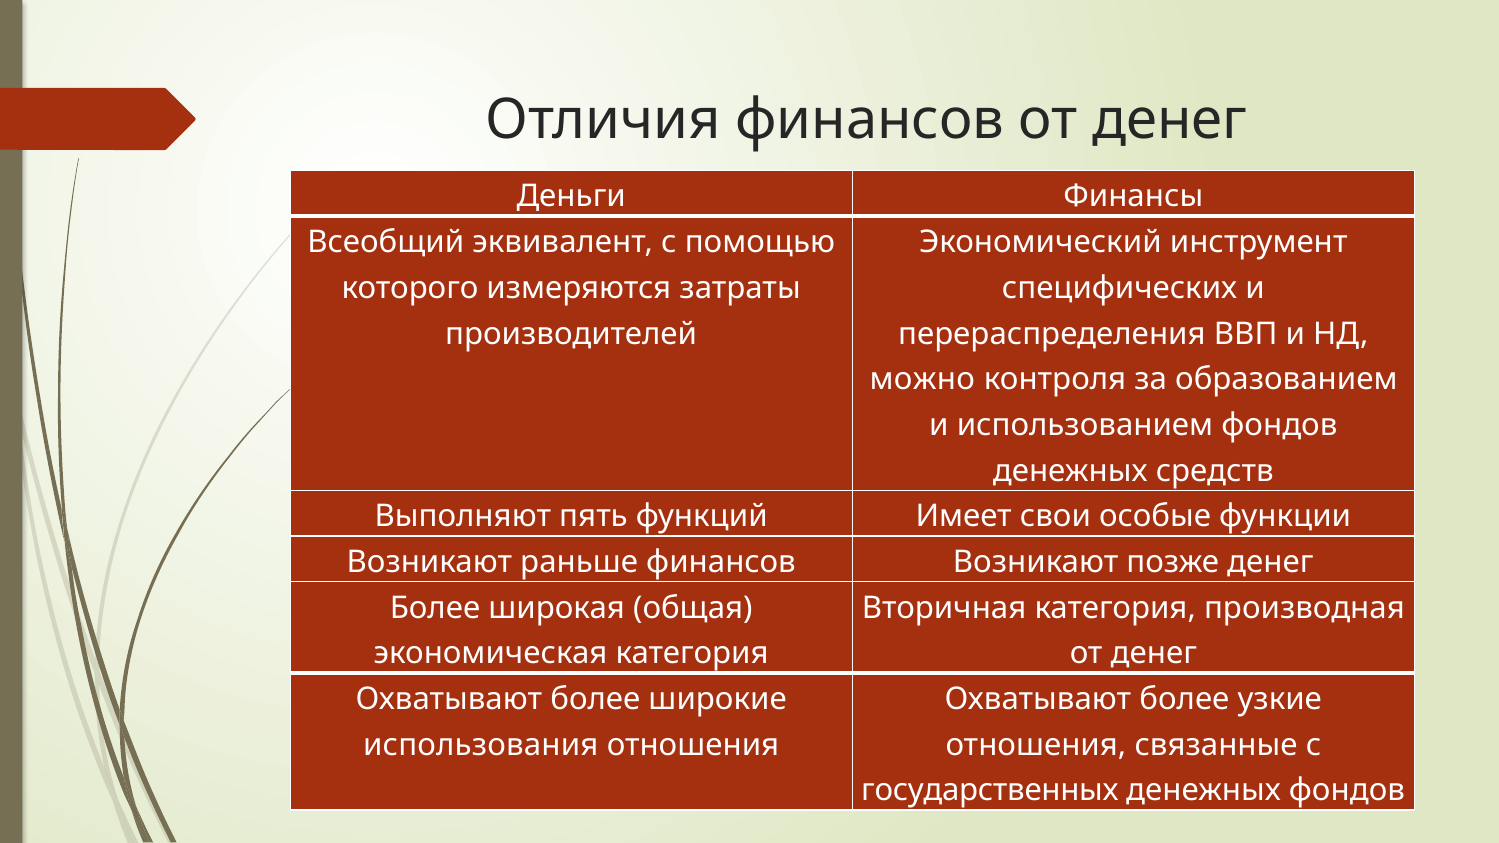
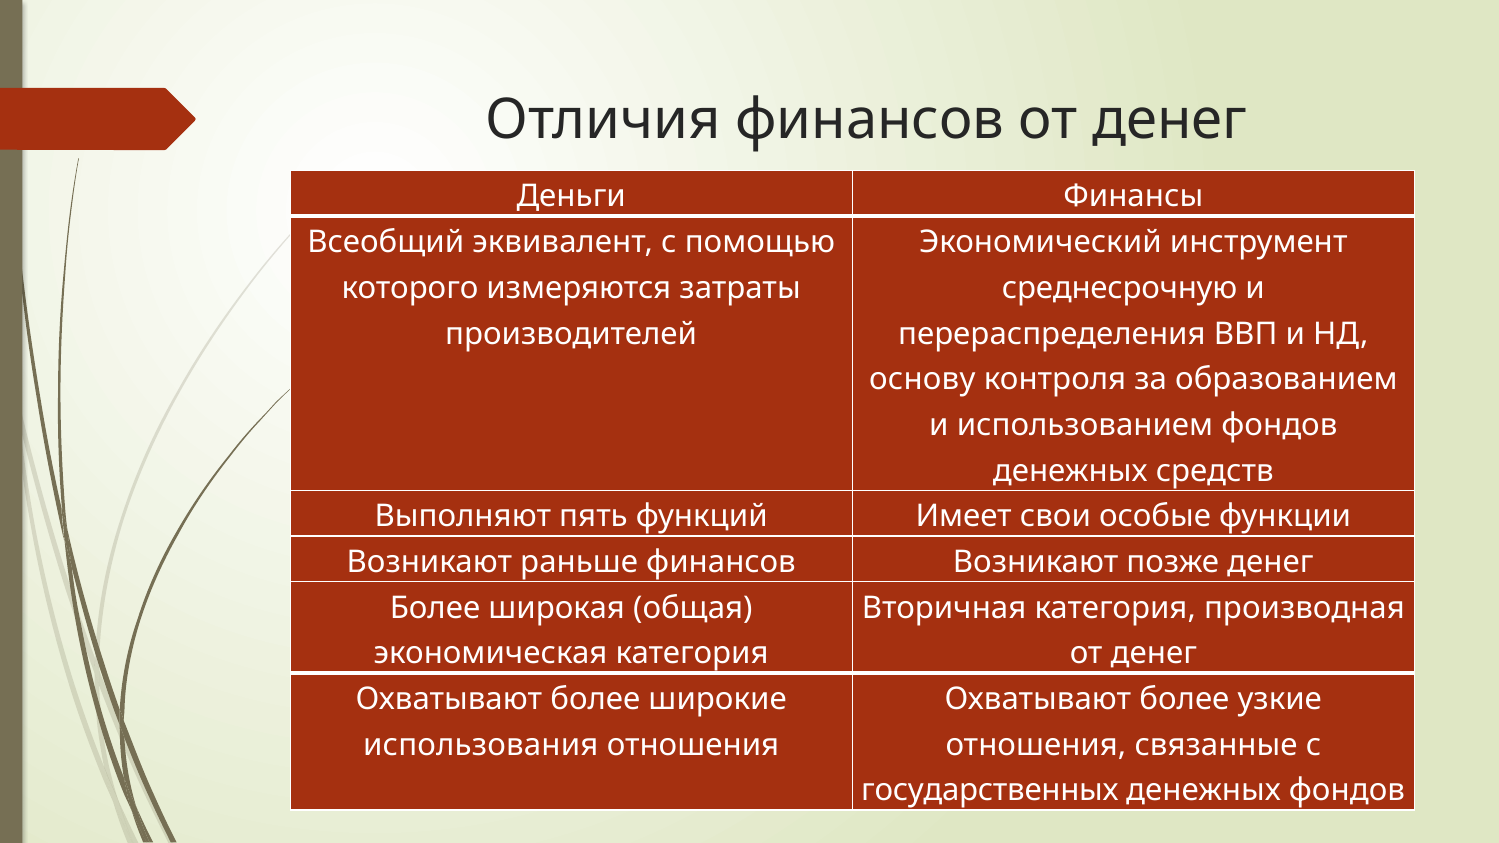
специфических: специфических -> среднесрочную (1120, 288)
можно: можно -> основу (922, 379)
